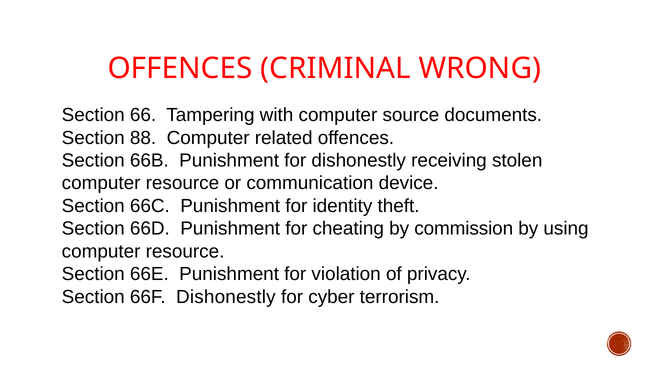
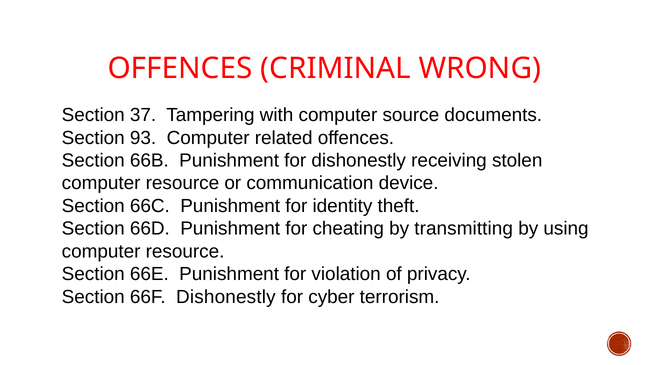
66: 66 -> 37 (143, 115)
88: 88 -> 93 (143, 138)
commission: commission -> transmitting (464, 229)
